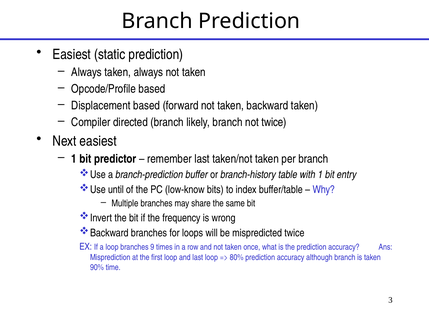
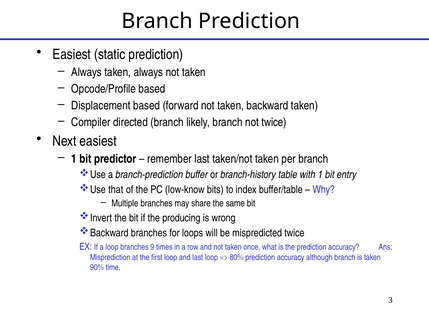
until: until -> that (116, 190)
frequency: frequency -> producing (181, 218)
